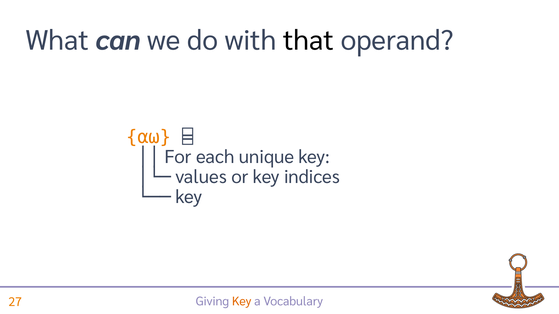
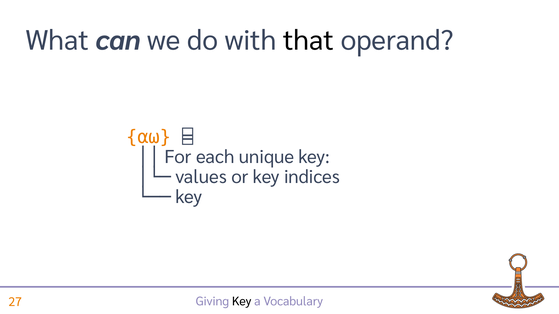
Key colour: orange -> black (242, 302)
